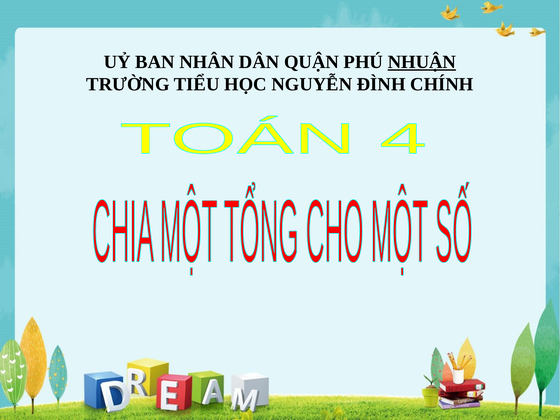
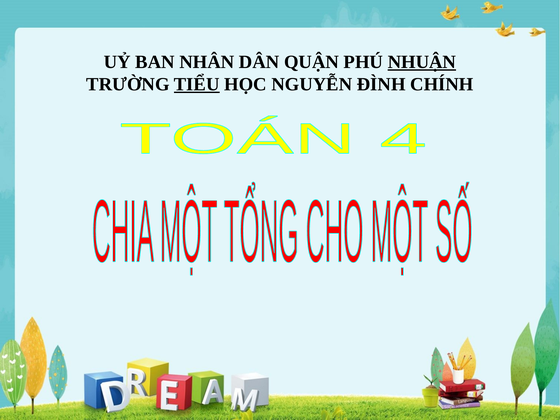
TIỂU underline: none -> present (197, 84)
